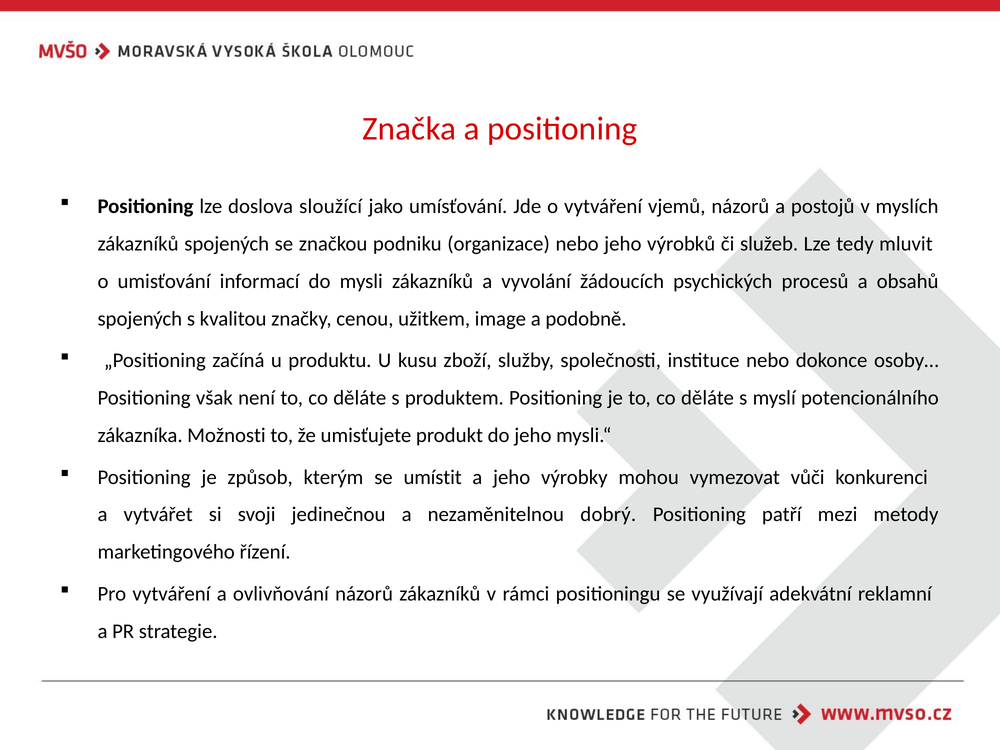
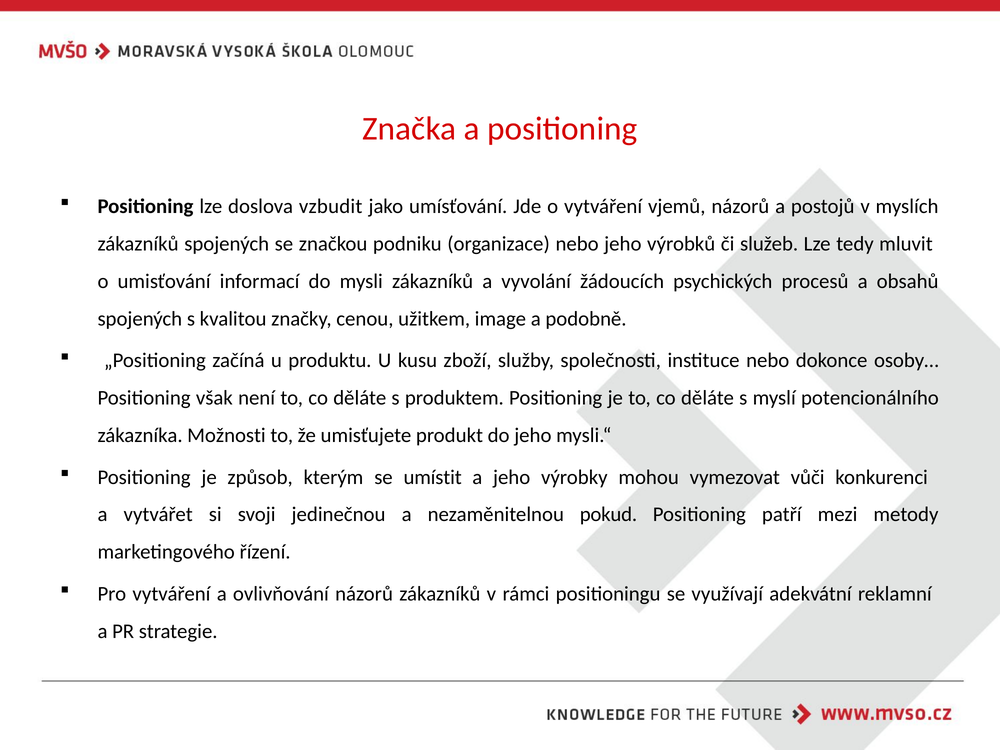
sloužící: sloužící -> vzbudit (331, 206)
dobrý: dobrý -> pokud (608, 515)
